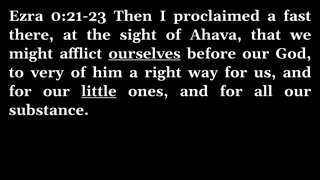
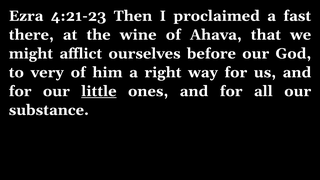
0:21-23: 0:21-23 -> 4:21-23 (79, 16)
sight: sight -> wine (138, 35)
ourselves underline: present -> none (145, 54)
